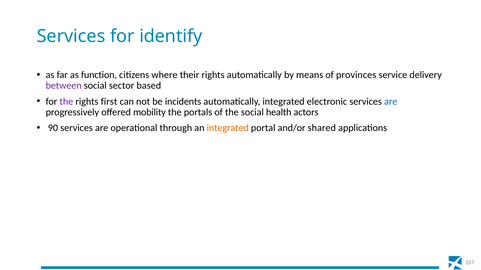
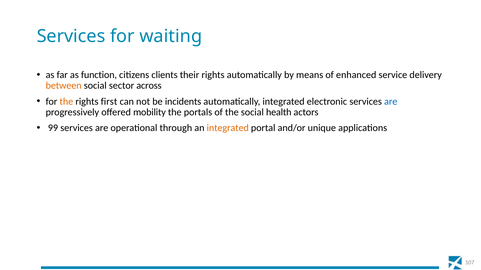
identify: identify -> waiting (171, 36)
where: where -> clients (165, 75)
provinces: provinces -> enhanced (356, 75)
between colour: purple -> orange (64, 86)
based: based -> across (149, 86)
the colour: purple -> orange (66, 102)
90: 90 -> 99 (53, 128)
shared: shared -> unique (322, 128)
